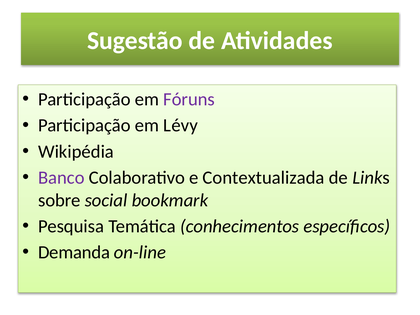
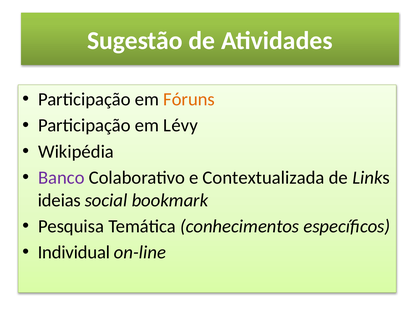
Fóruns colour: purple -> orange (189, 99)
sobre: sobre -> ideias (59, 200)
Demanda: Demanda -> Individual (74, 252)
